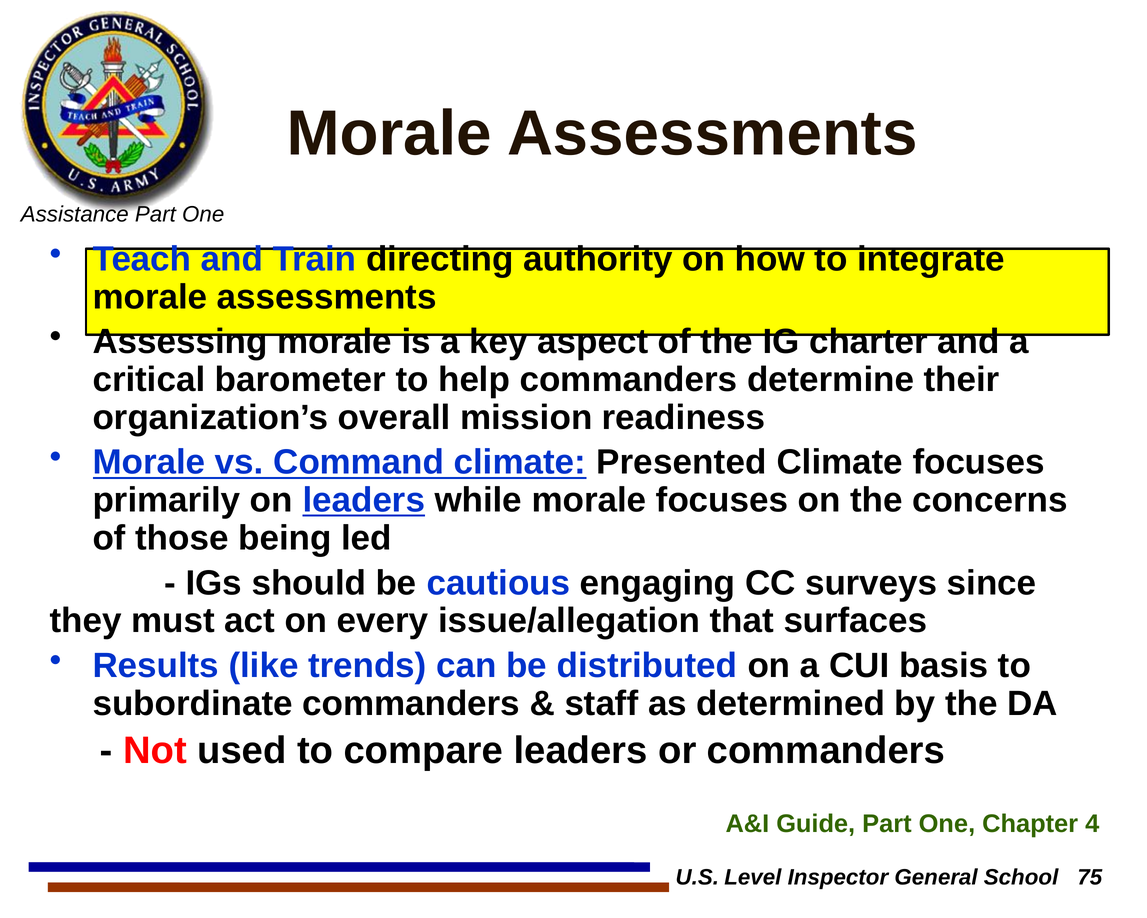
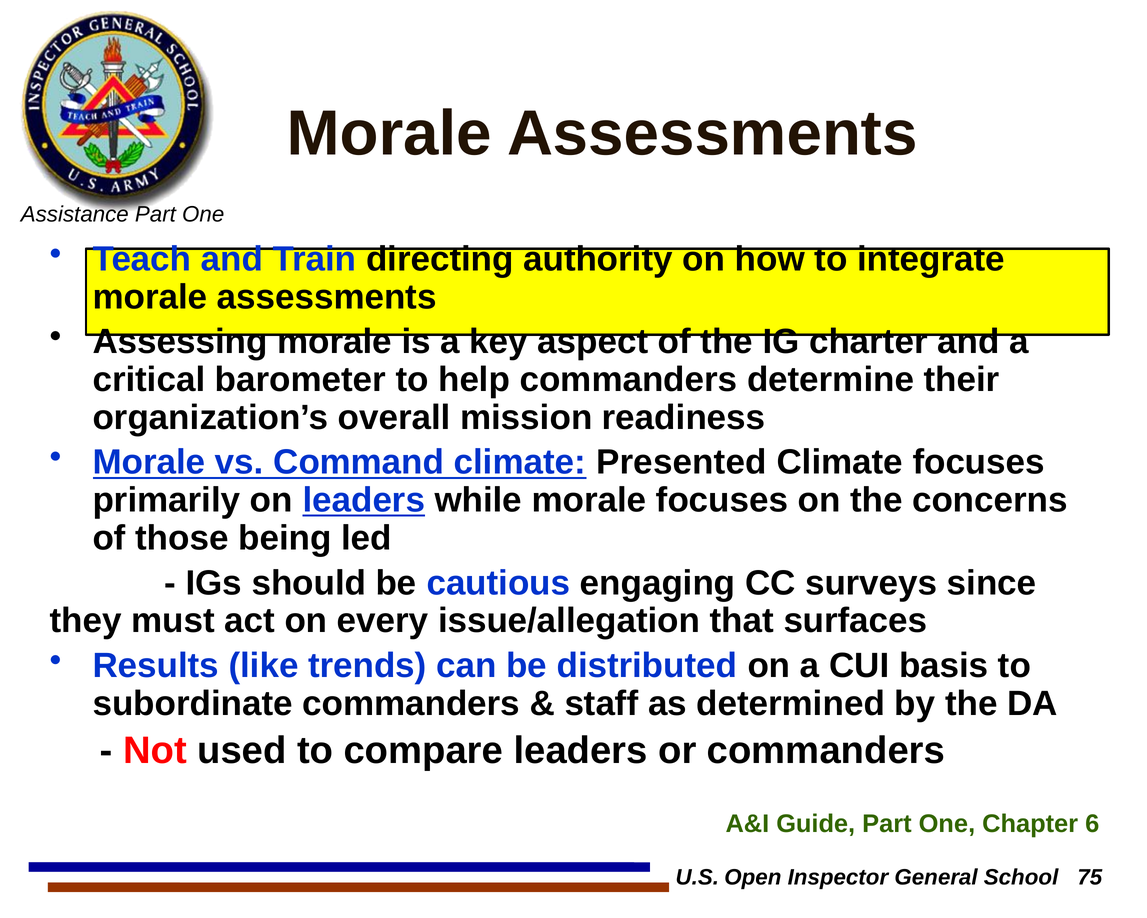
4: 4 -> 6 (1092, 823)
Level: Level -> Open (753, 877)
